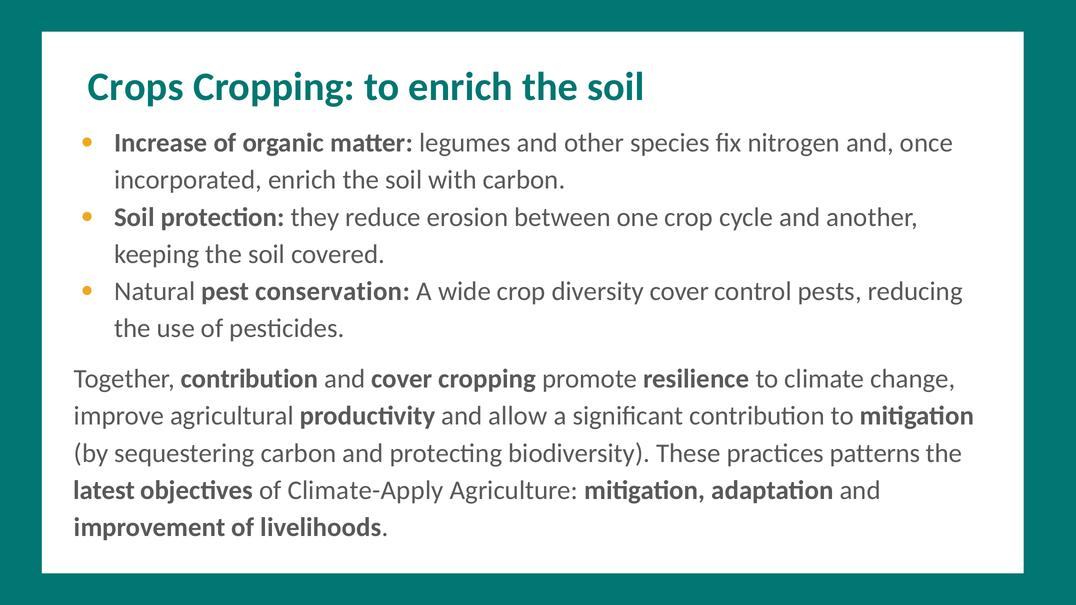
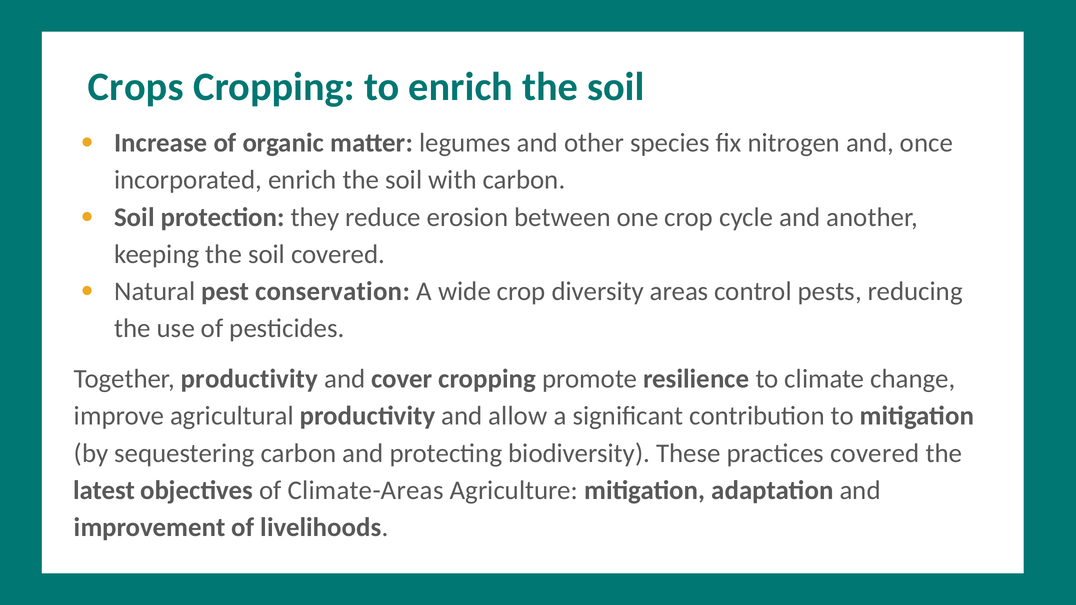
diversity cover: cover -> areas (679, 291)
Together contribution: contribution -> productivity (249, 379)
practices patterns: patterns -> covered (875, 453)
Climate-Apply: Climate-Apply -> Climate-Areas (366, 490)
